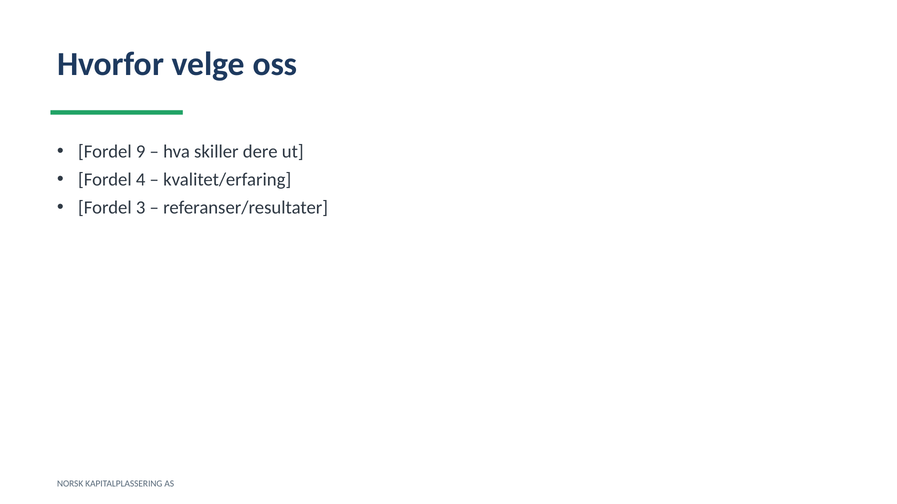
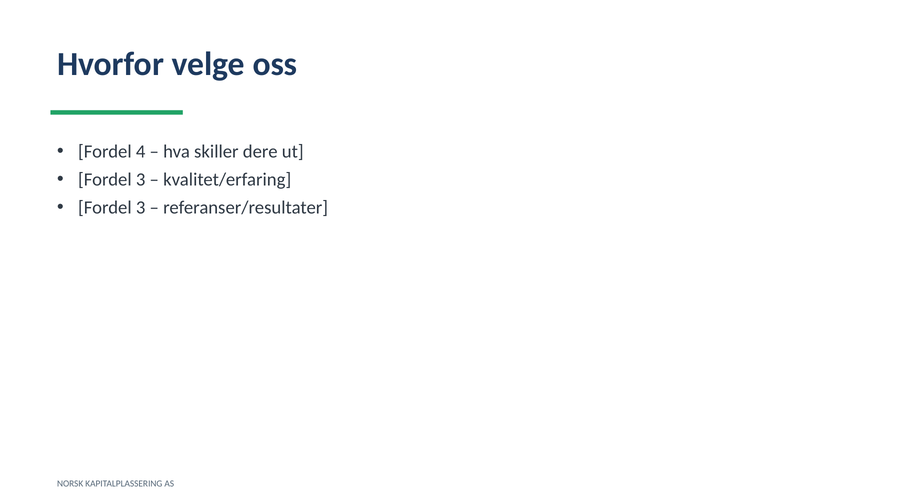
9: 9 -> 4 (141, 152)
4: 4 -> 3 (141, 180)
